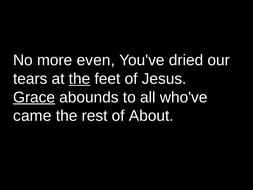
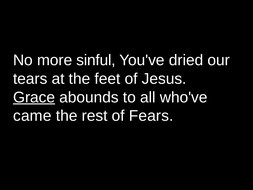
even: even -> sinful (96, 60)
the underline: present -> none (80, 79)
About: About -> Fears (151, 116)
